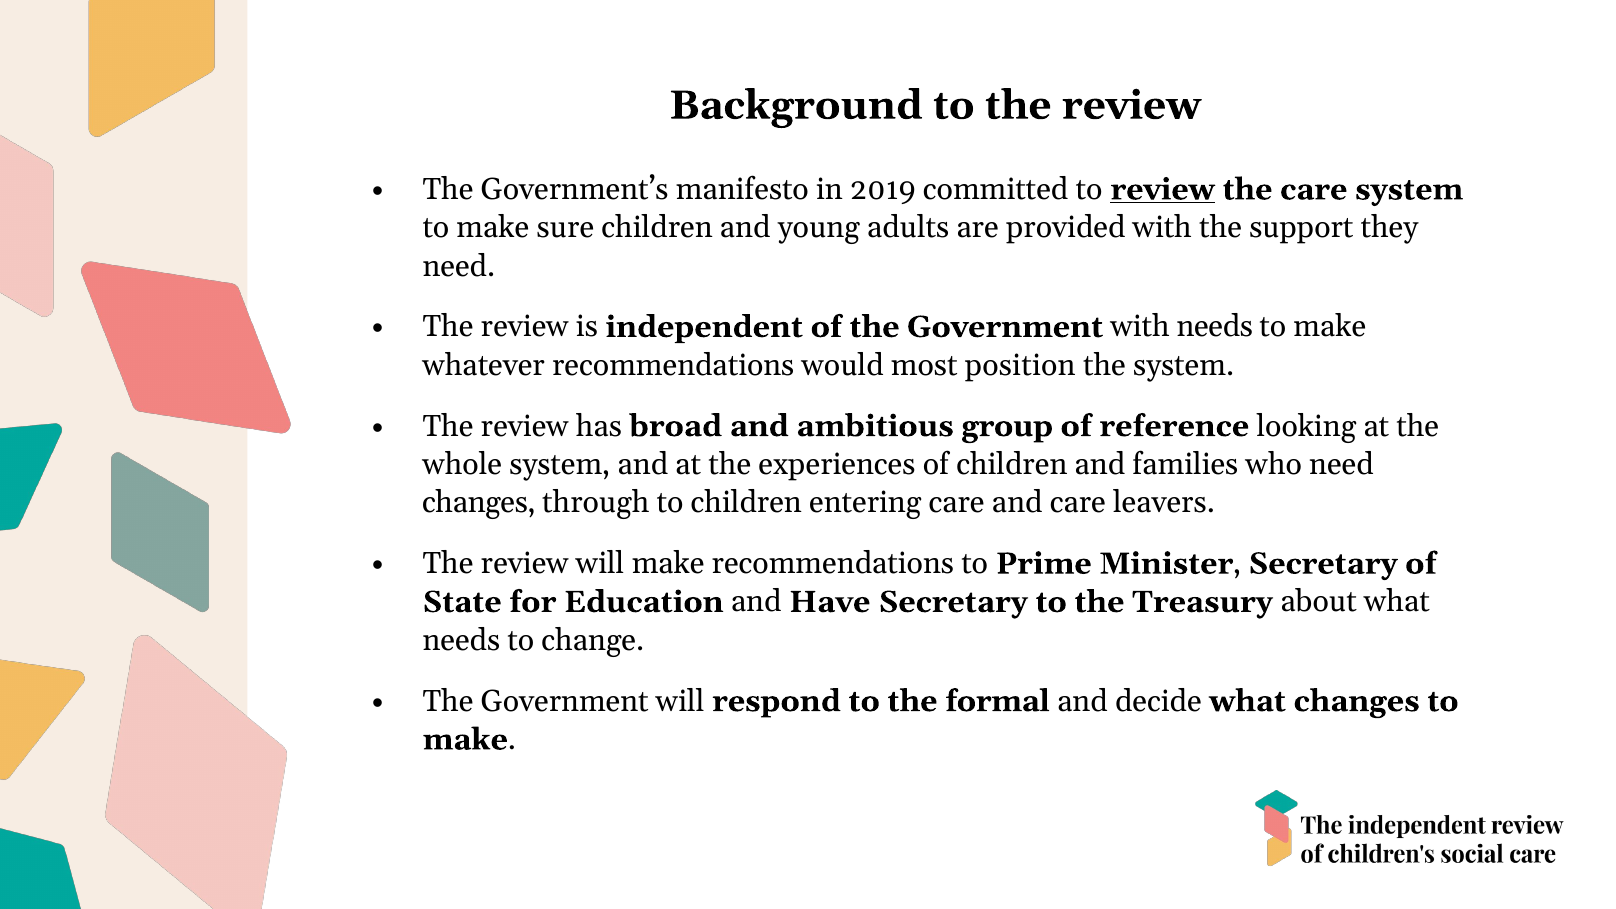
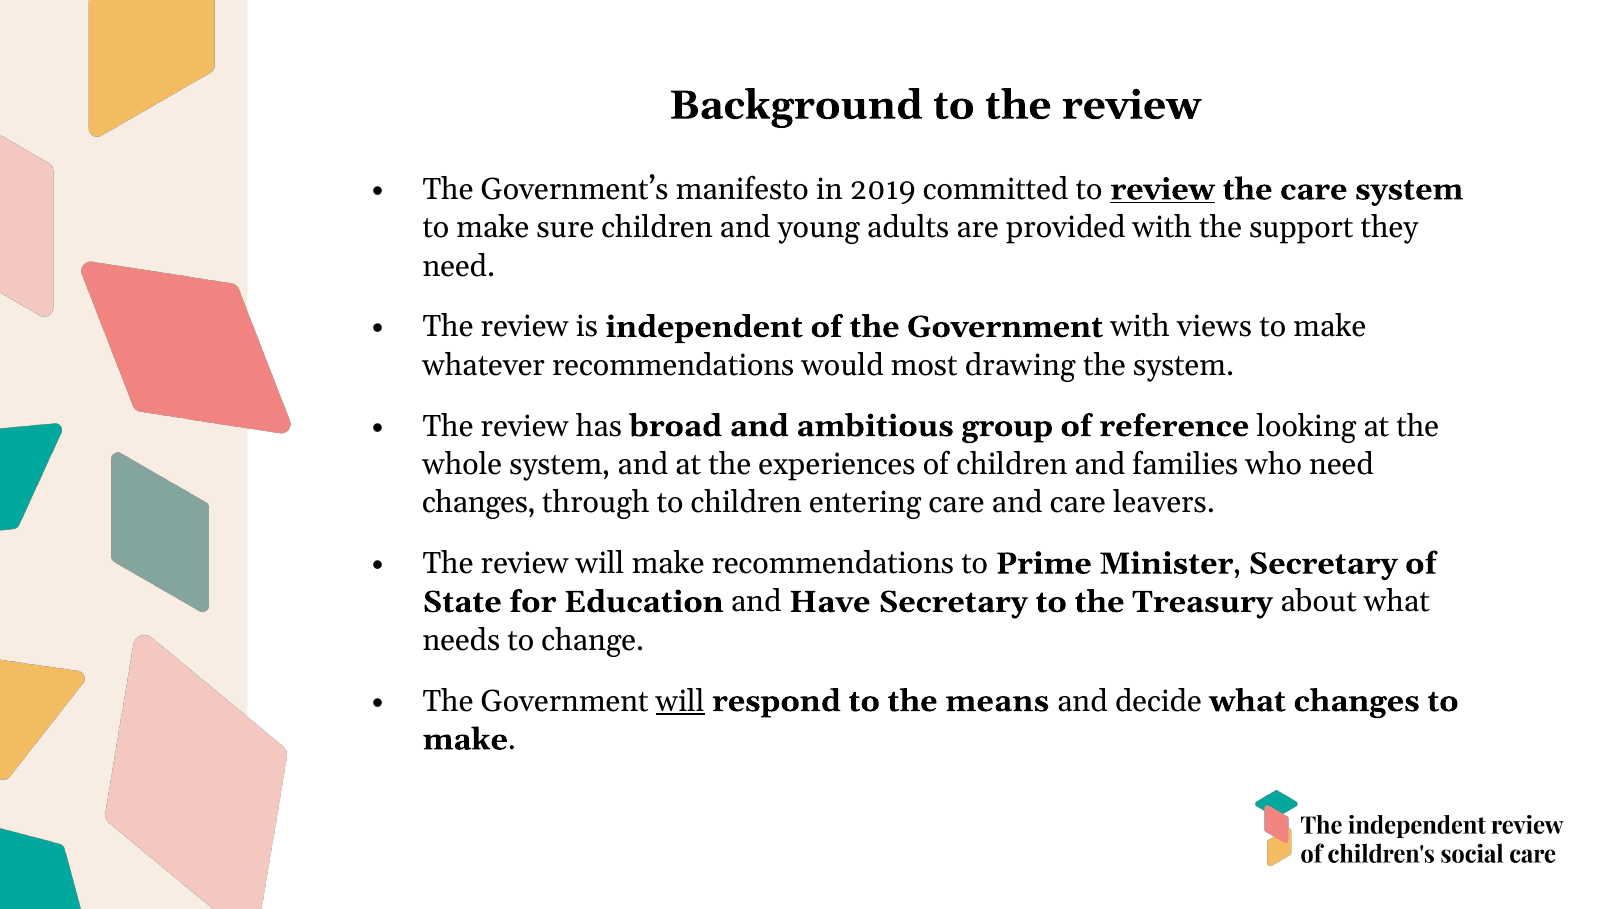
with needs: needs -> views (1215, 327)
position: position -> drawing (1020, 365)
will underline: none -> present (680, 701)
formal: formal -> means (997, 701)
